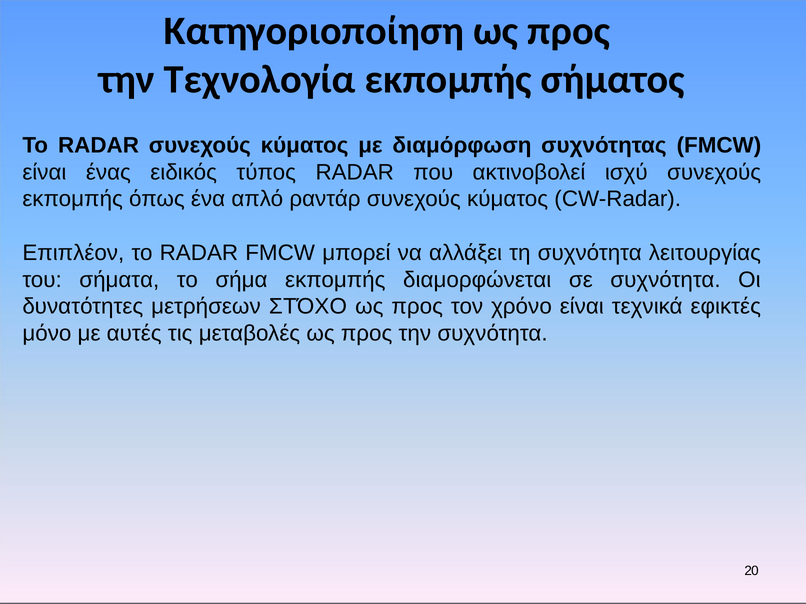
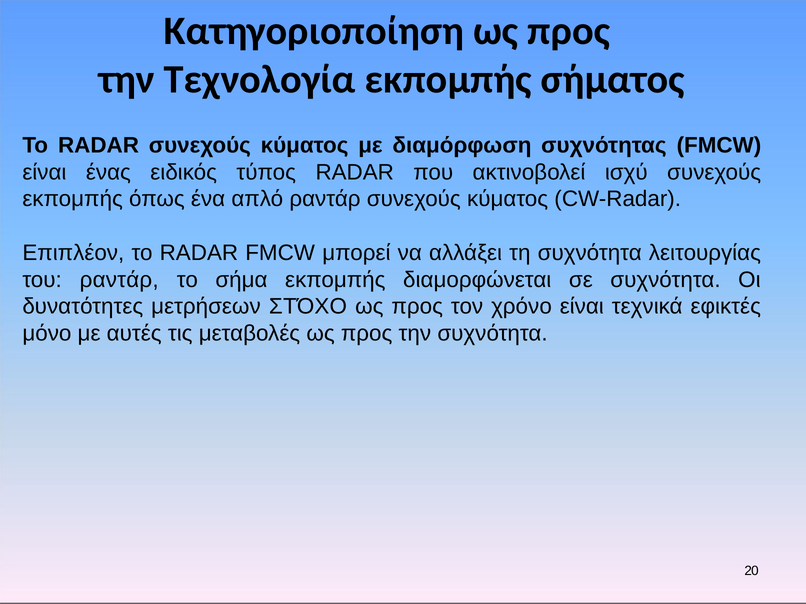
του σήματα: σήματα -> ραντάρ (119, 280)
